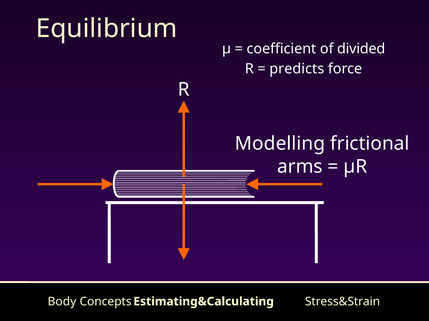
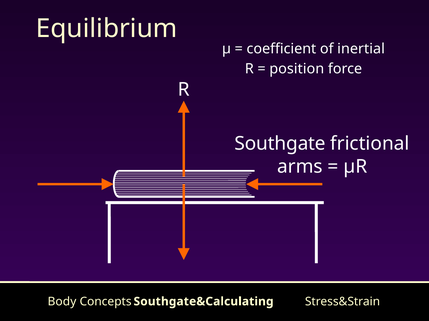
divided: divided -> inertial (361, 49)
predicts: predicts -> position (297, 69)
Modelling: Modelling -> Southgate (280, 144)
Estimating&Calculating: Estimating&Calculating -> Southgate&Calculating (204, 302)
